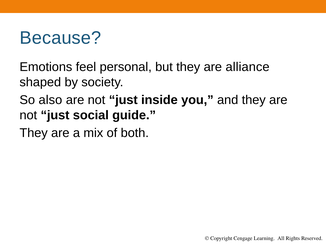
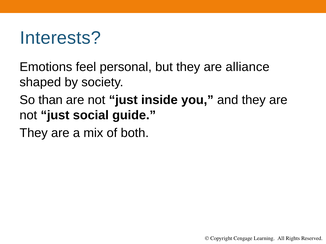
Because: Because -> Interests (60, 38)
also: also -> than (51, 100)
